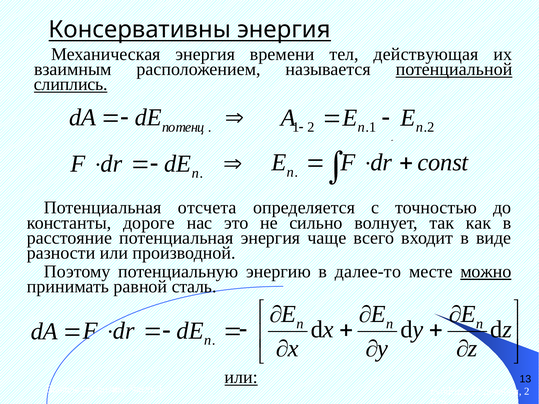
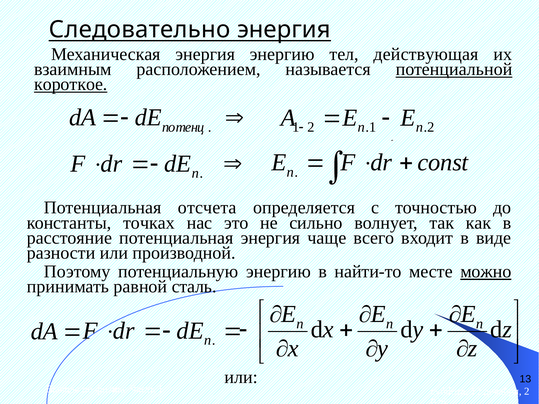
Консервативны: Консервативны -> Следовательно (140, 30)
энергия времени: времени -> энергию (282, 54)
слиплись: слиплись -> короткое (71, 84)
дороге: дороге -> точках (149, 223)
далее-то: далее-то -> найти-то (368, 272)
или underline: present -> none (241, 378)
